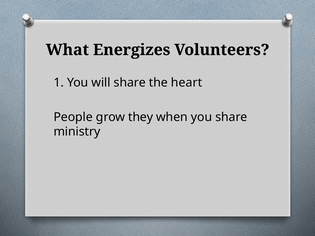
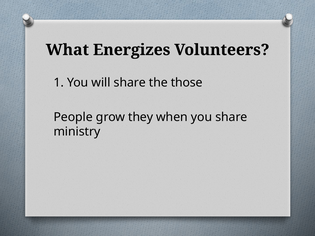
heart: heart -> those (187, 83)
